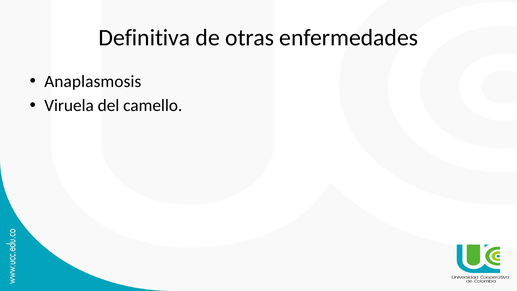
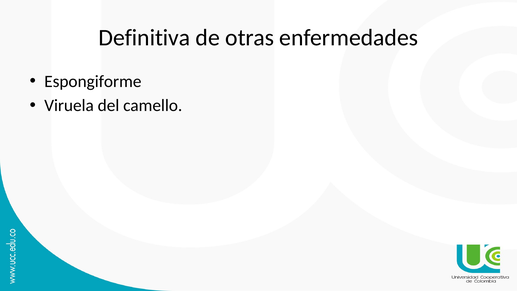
Anaplasmosis: Anaplasmosis -> Espongiforme (93, 81)
